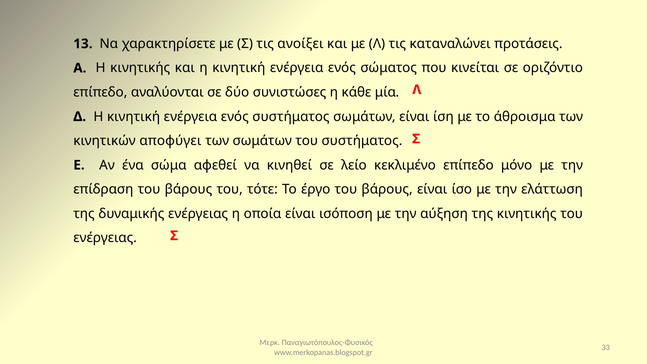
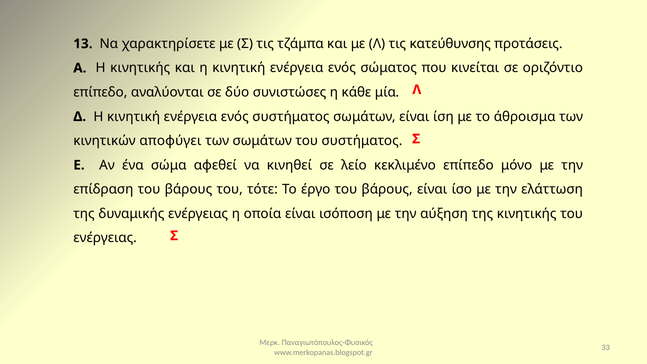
ανοίξει: ανοίξει -> τζάμπα (301, 44)
καταναλώνει: καταναλώνει -> κατεύθυνσης (450, 44)
